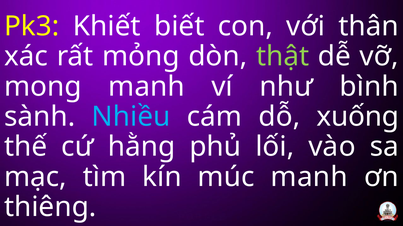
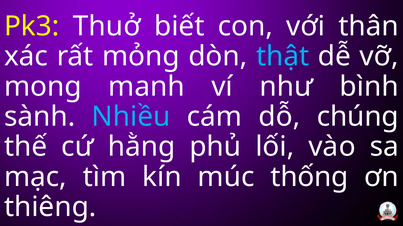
Khiết: Khiết -> Thuở (107, 26)
thật colour: light green -> light blue (283, 57)
xuống: xuống -> chúng (358, 117)
múc manh: manh -> thống (309, 177)
